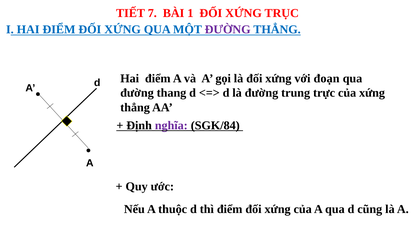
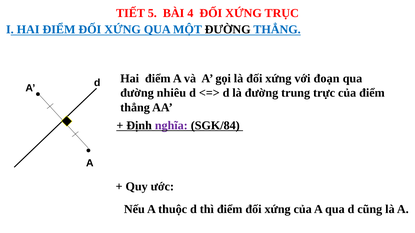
7: 7 -> 5 (152, 13)
1: 1 -> 4 (190, 13)
ĐƯỜNG colour: purple -> black (228, 30)
thang: thang -> nhiêu (171, 93)
của xứng: xứng -> điểm (372, 93)
